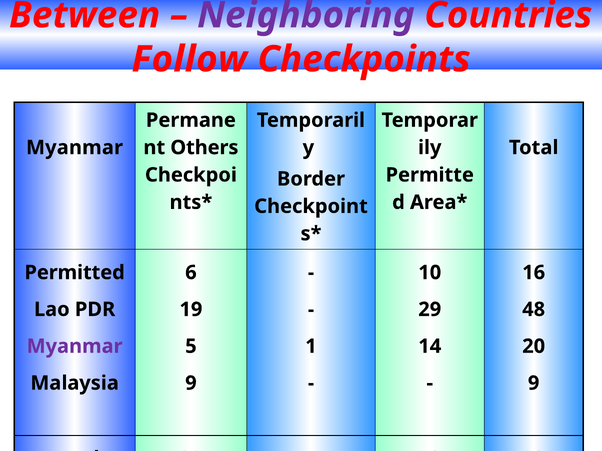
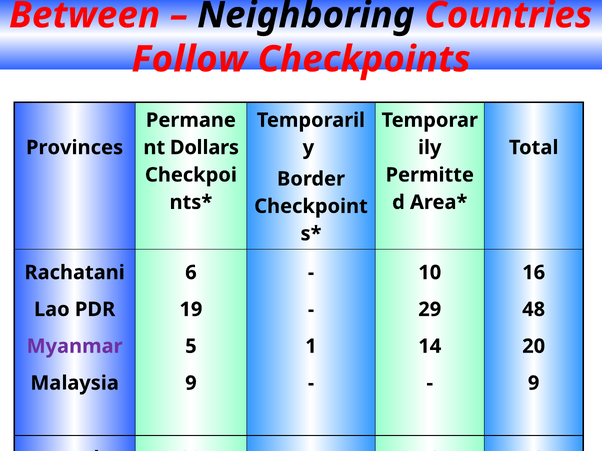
Neighboring colour: purple -> black (306, 15)
Myanmar: Myanmar -> Provinces (75, 148)
Others: Others -> Dollars (204, 148)
Permitted: Permitted -> Rachatani (75, 273)
